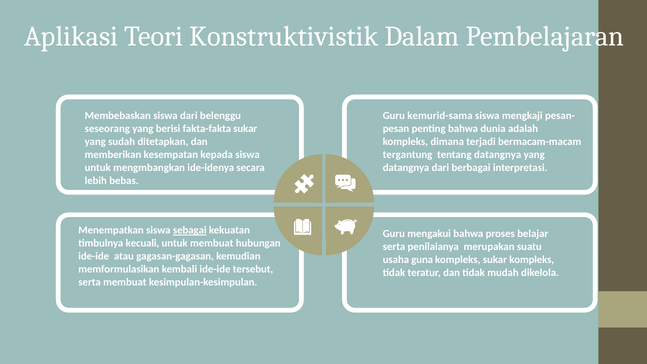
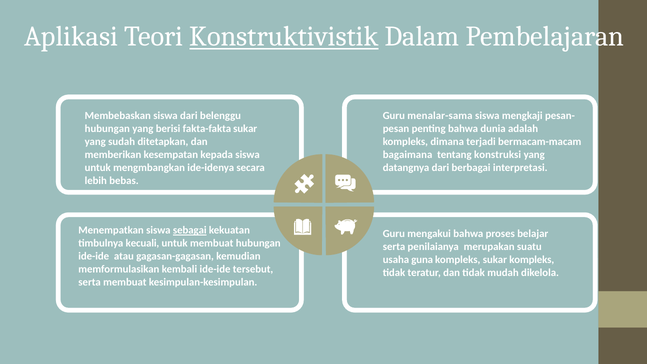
Konstruktivistik underline: none -> present (284, 37)
kemurid-sama: kemurid-sama -> menalar-sama (440, 116)
seseorang: seseorang -> hubungan (107, 129)
tergantung: tergantung -> bagaimana (408, 155)
tentang datangnya: datangnya -> konstruksi (498, 155)
